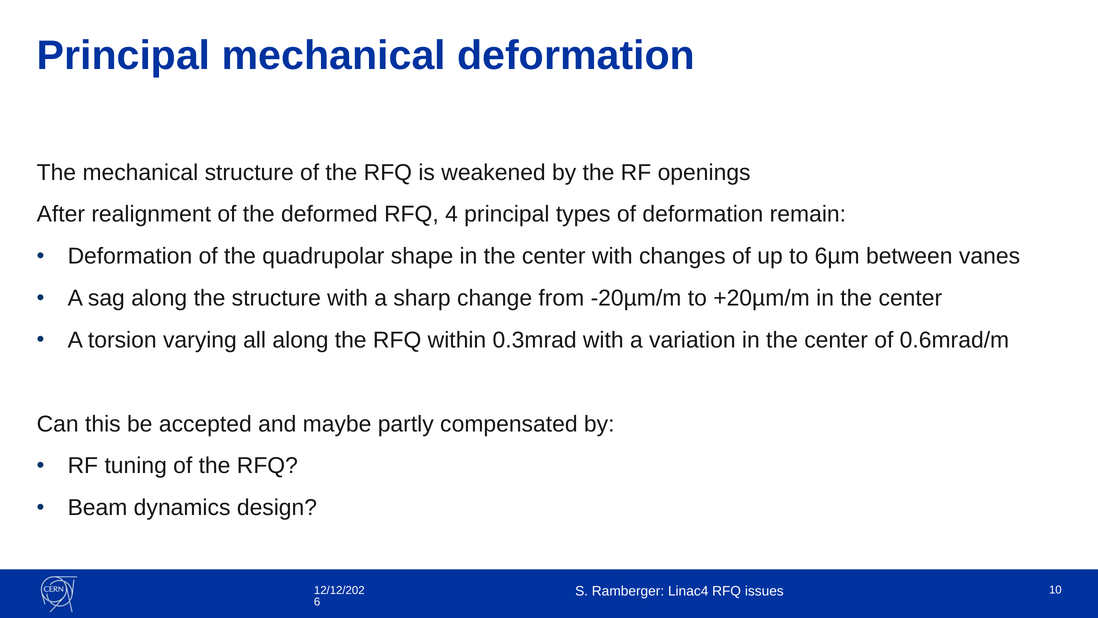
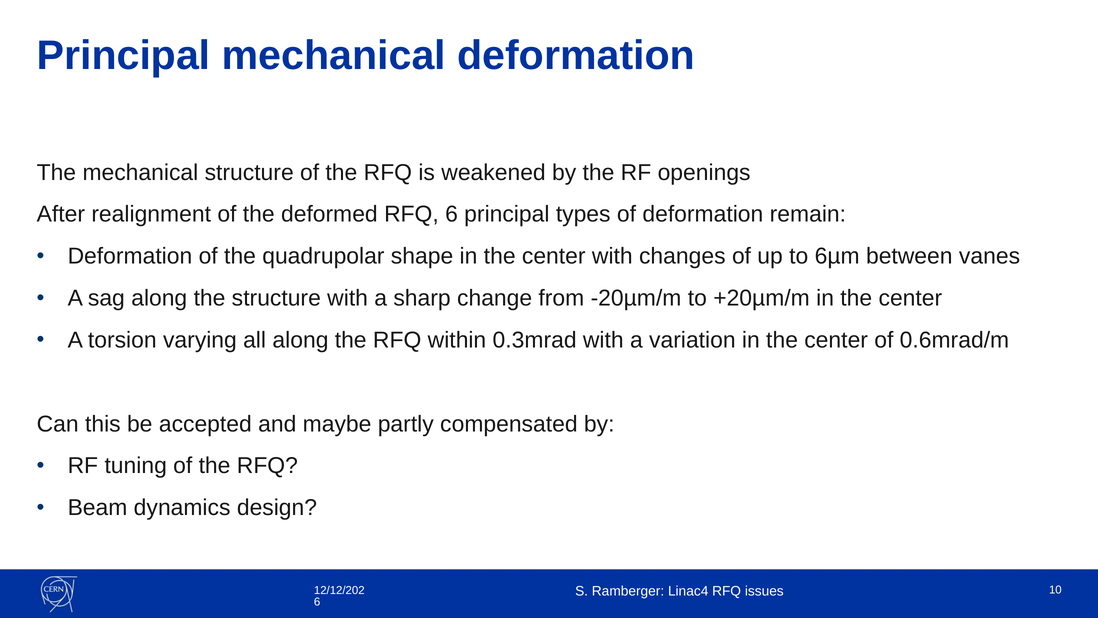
RFQ 4: 4 -> 6 (452, 214)
